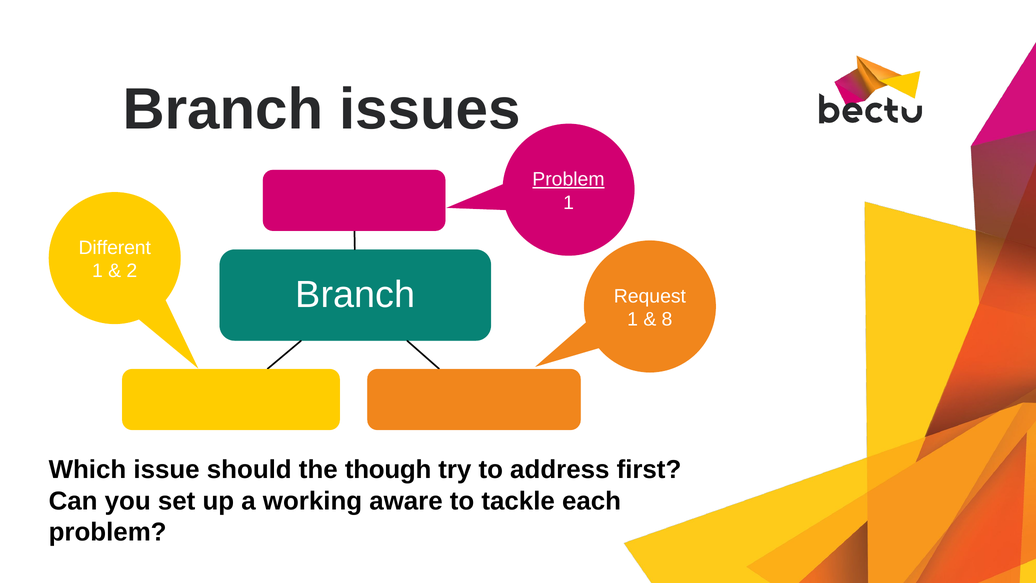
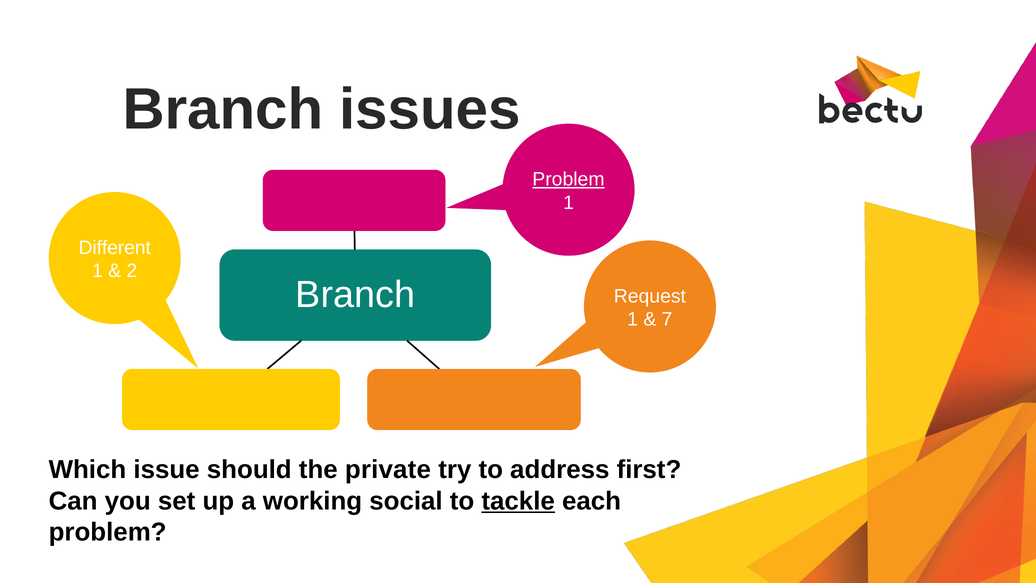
8: 8 -> 7 (667, 319)
though: though -> private (388, 470)
aware: aware -> social (406, 501)
tackle underline: none -> present (518, 501)
